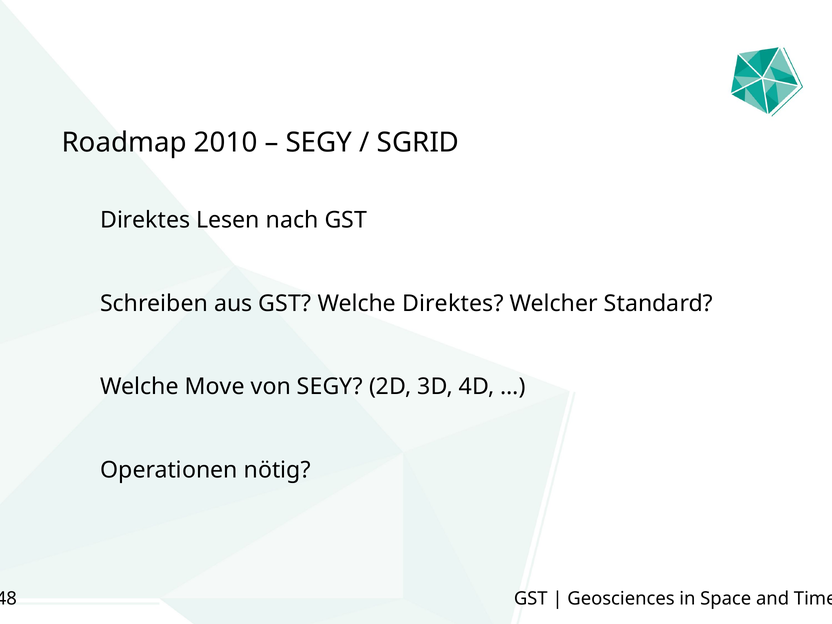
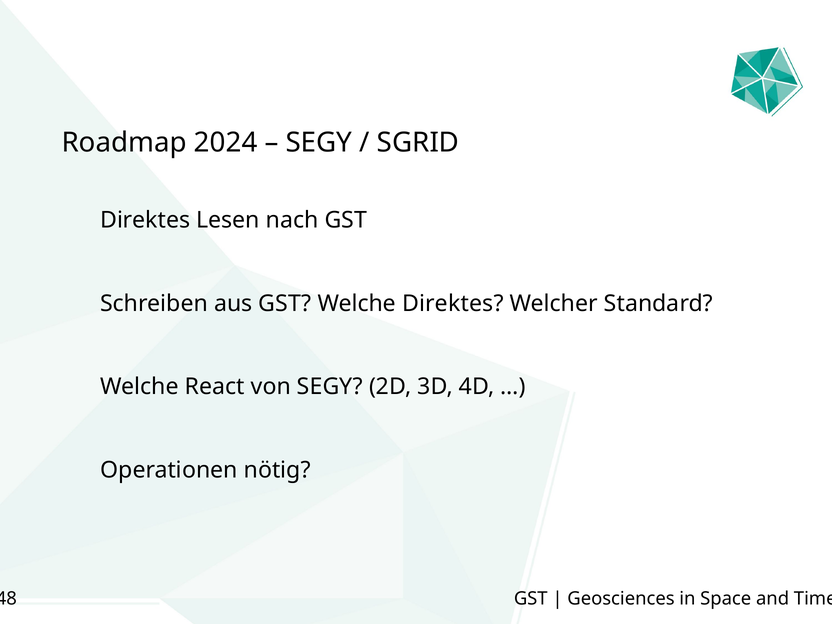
2010: 2010 -> 2024 (226, 143)
Move: Move -> React (215, 387)
